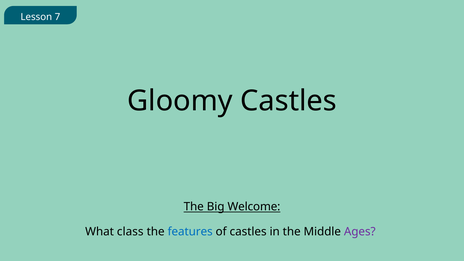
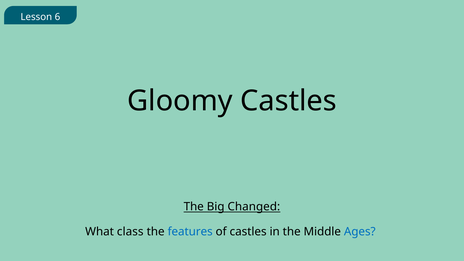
7: 7 -> 6 (57, 17)
Welcome: Welcome -> Changed (254, 207)
Ages colour: purple -> blue (360, 232)
